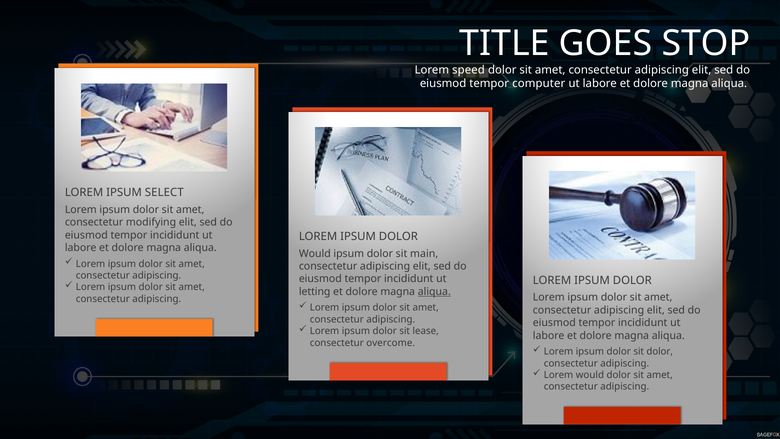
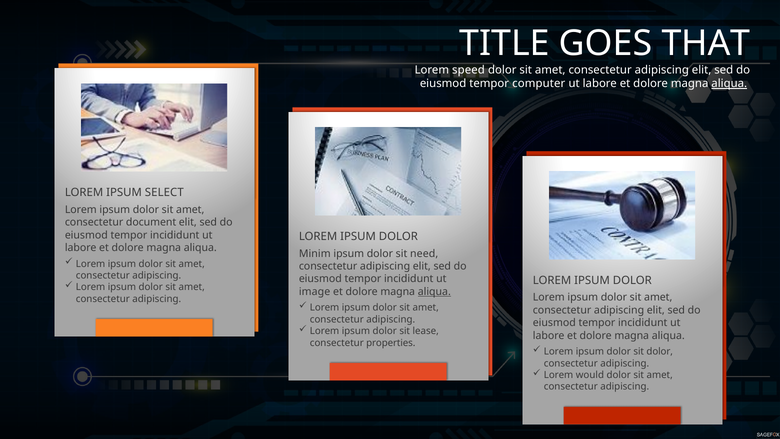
STOP: STOP -> THAT (706, 43)
aliqua underline: none -> present (729, 84)
modifying: modifying -> document (151, 222)
Would: Would -> Minim (315, 253)
main: main -> need (424, 253)
letting: letting -> image (315, 291)
overcome: overcome -> properties (391, 343)
